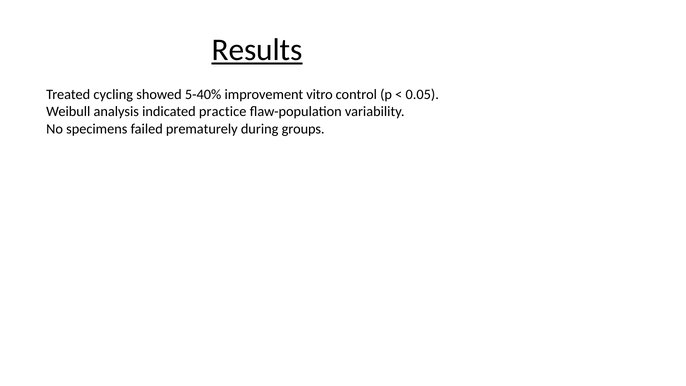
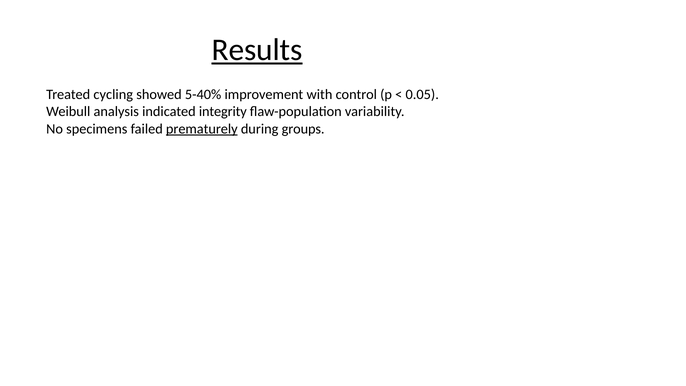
vitro: vitro -> with (319, 94)
practice: practice -> integrity (223, 112)
prematurely underline: none -> present (202, 129)
